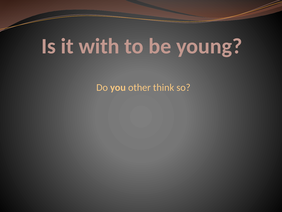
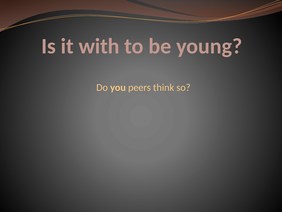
other: other -> peers (139, 87)
